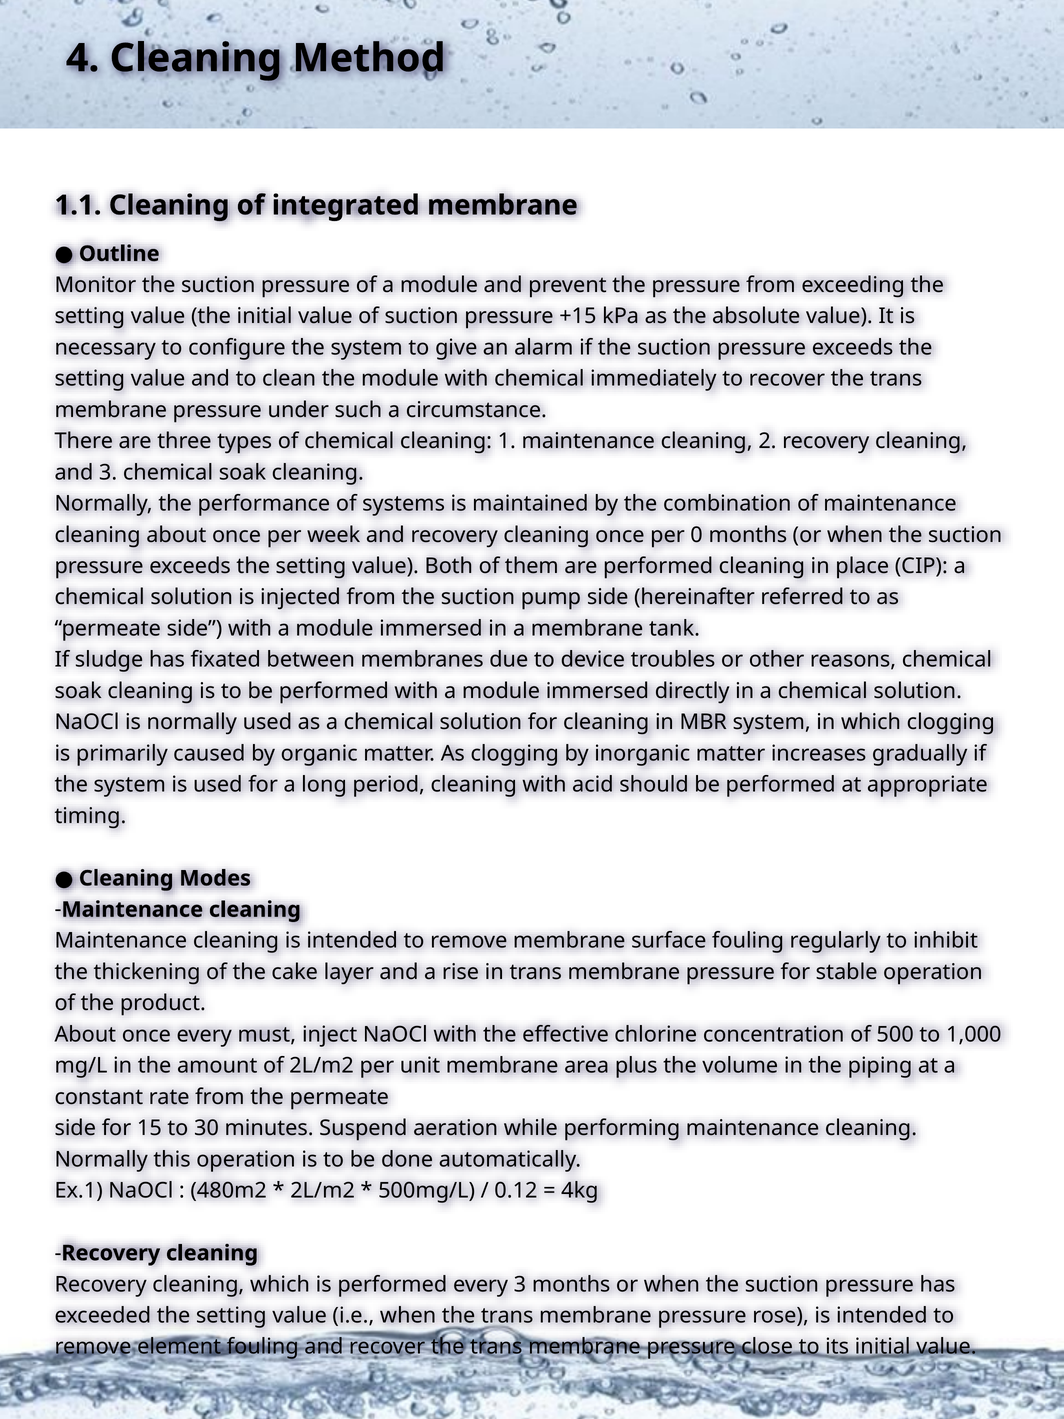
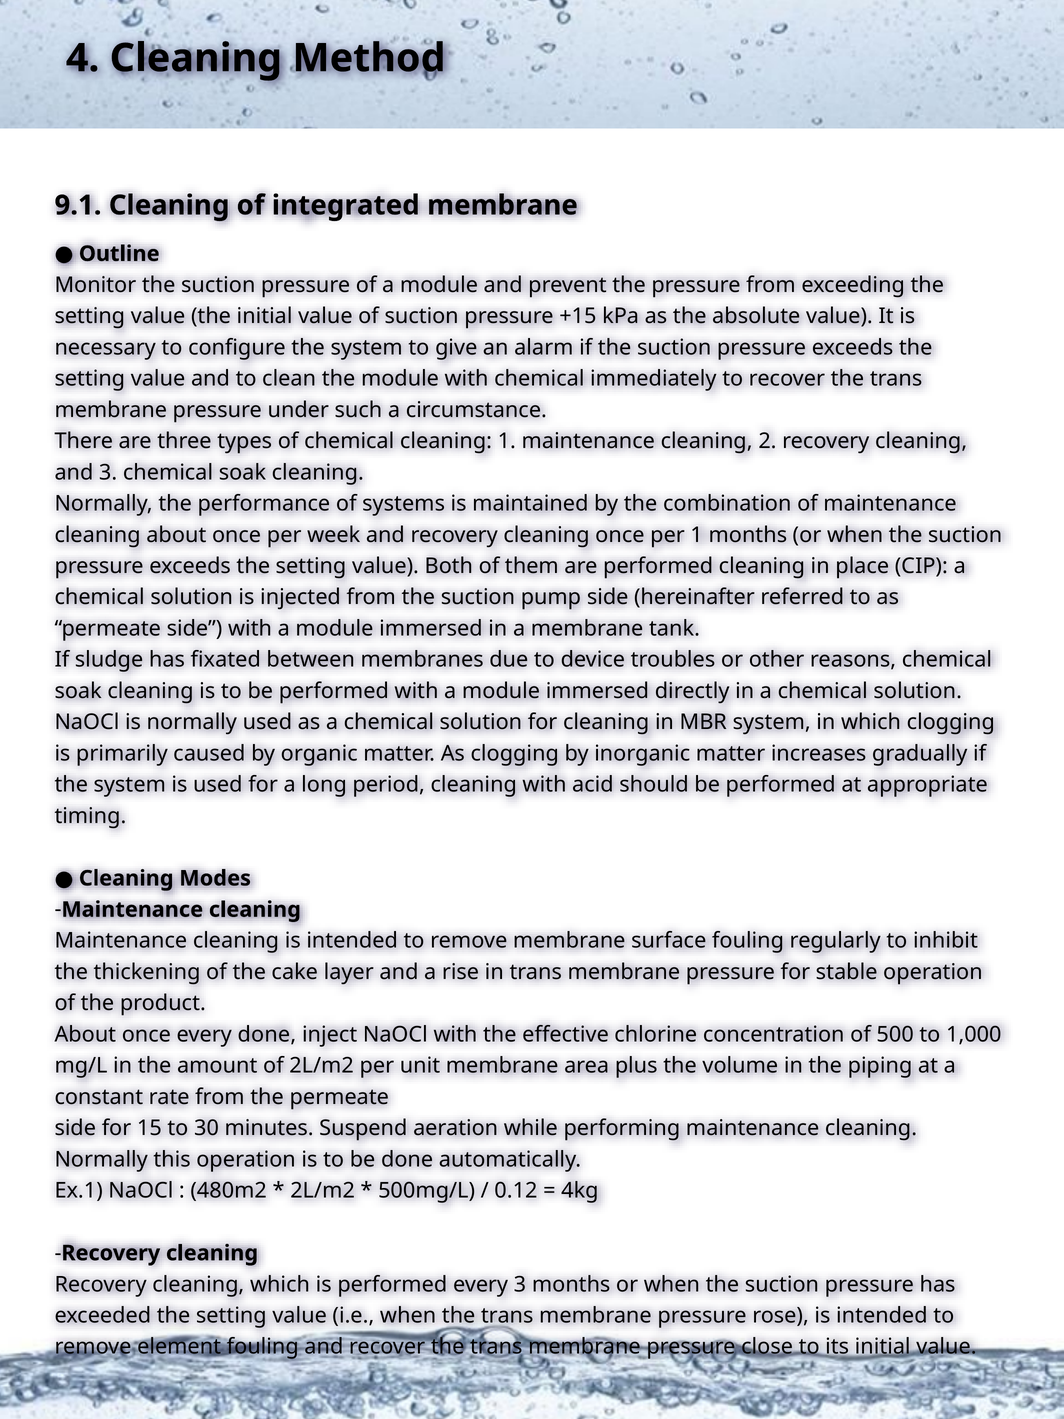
1.1: 1.1 -> 9.1 (78, 205)
per 0: 0 -> 1 (697, 535)
every must: must -> done (267, 1034)
